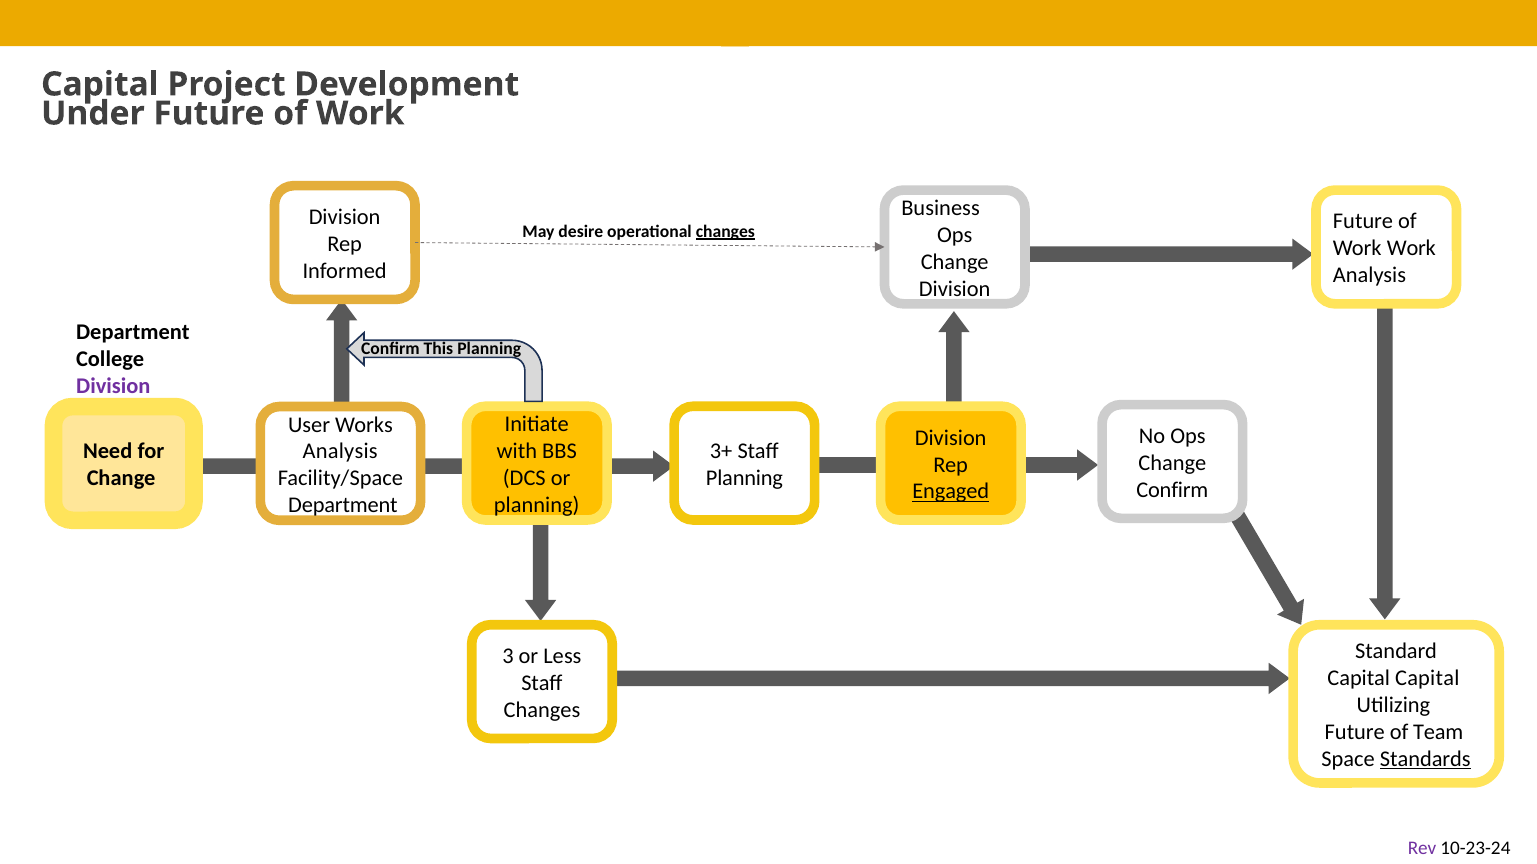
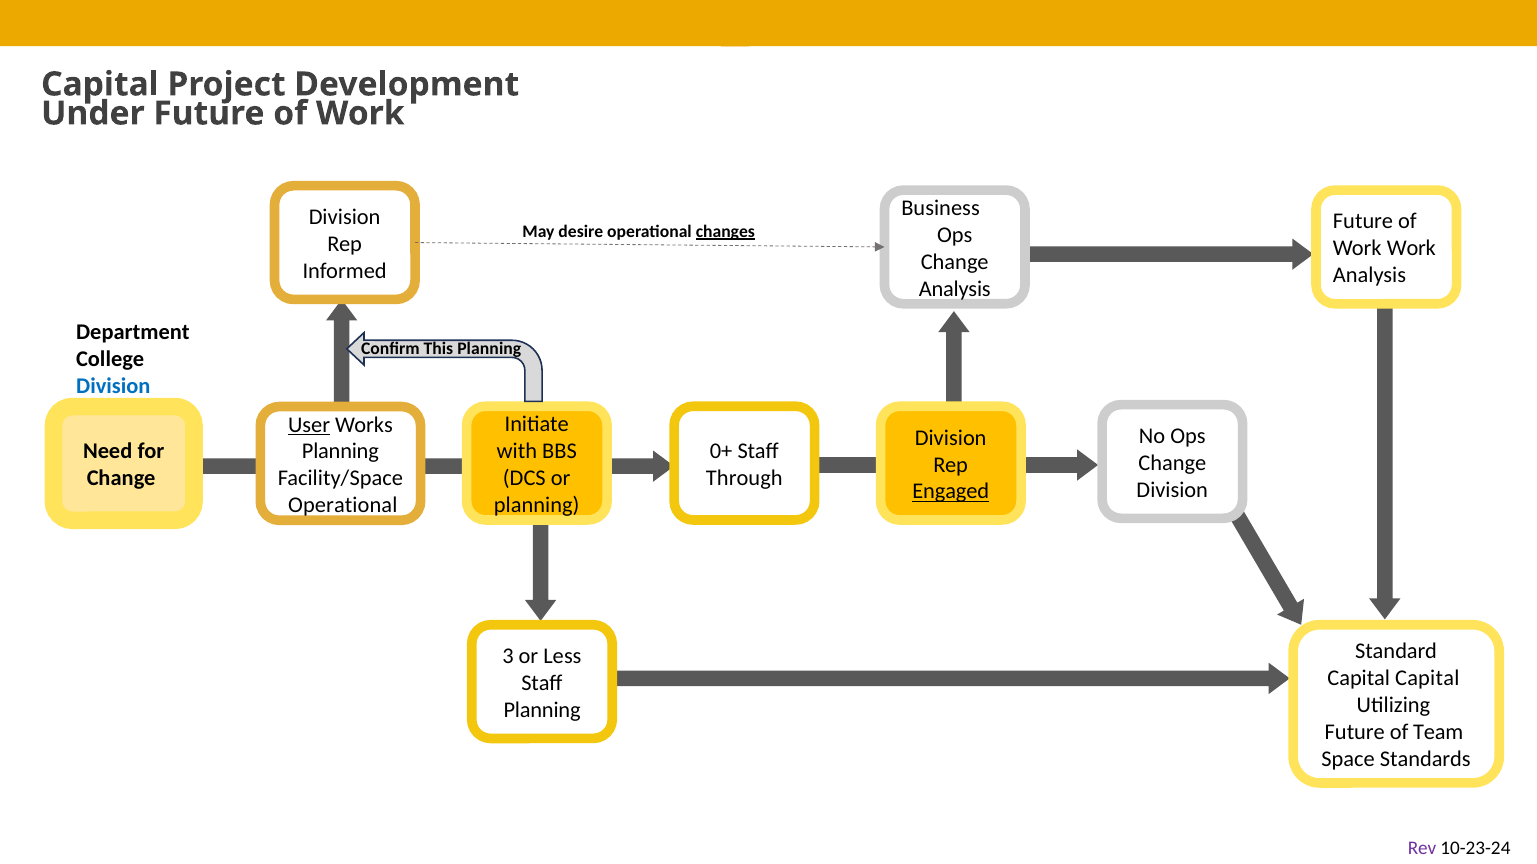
Division: Division -> Analysis (955, 289)
Division colour: purple -> blue (113, 386)
User underline: none -> present (309, 425)
3+: 3+ -> 0+ (721, 451)
Analysis: Analysis -> Planning (340, 452)
Planning: Planning -> Through (744, 478)
Confirm: Confirm -> Division (1172, 490)
Department: Department -> Operational (343, 506)
Changes: Changes -> Planning (542, 710)
Standards underline: present -> none (1425, 760)
